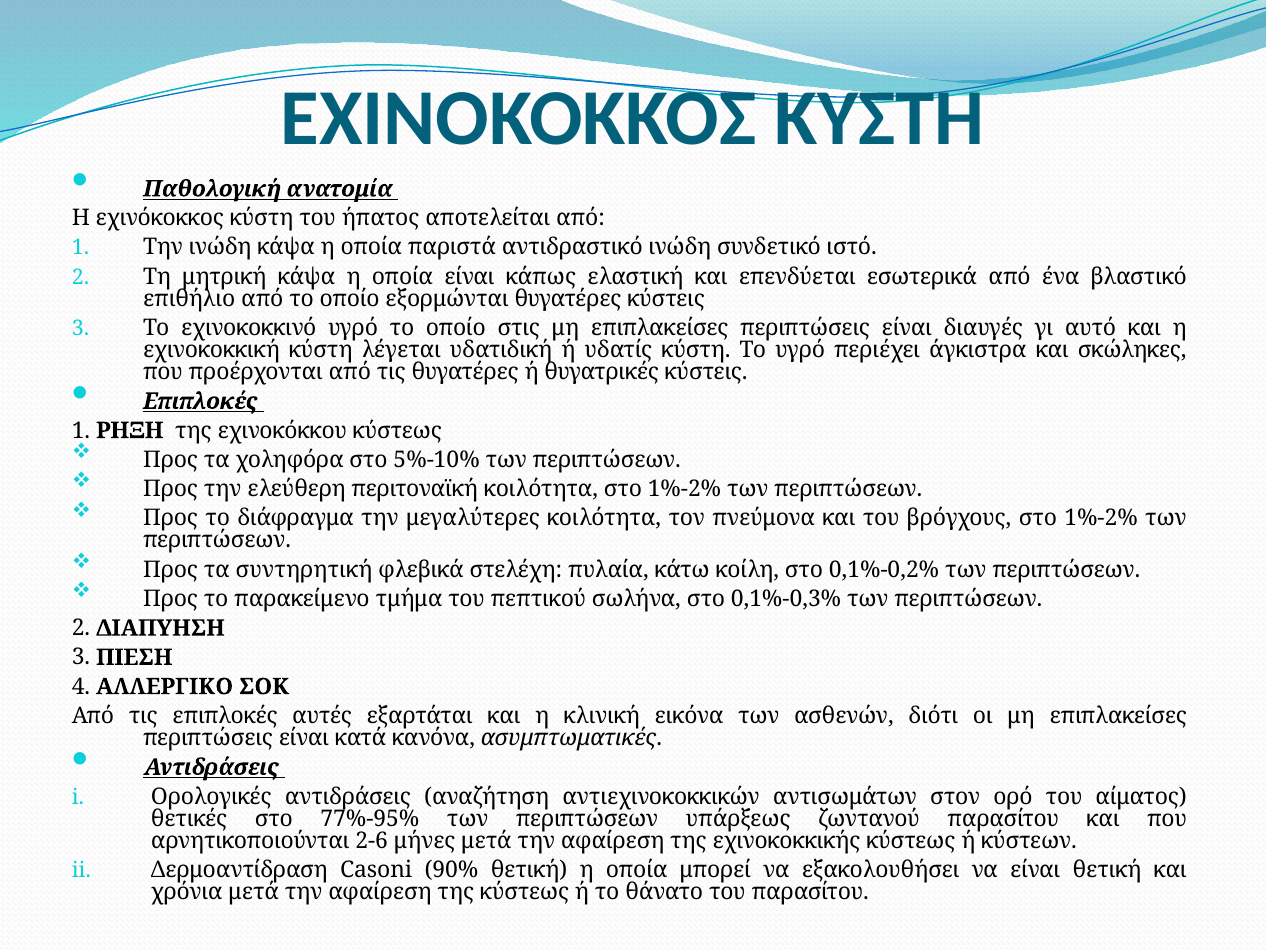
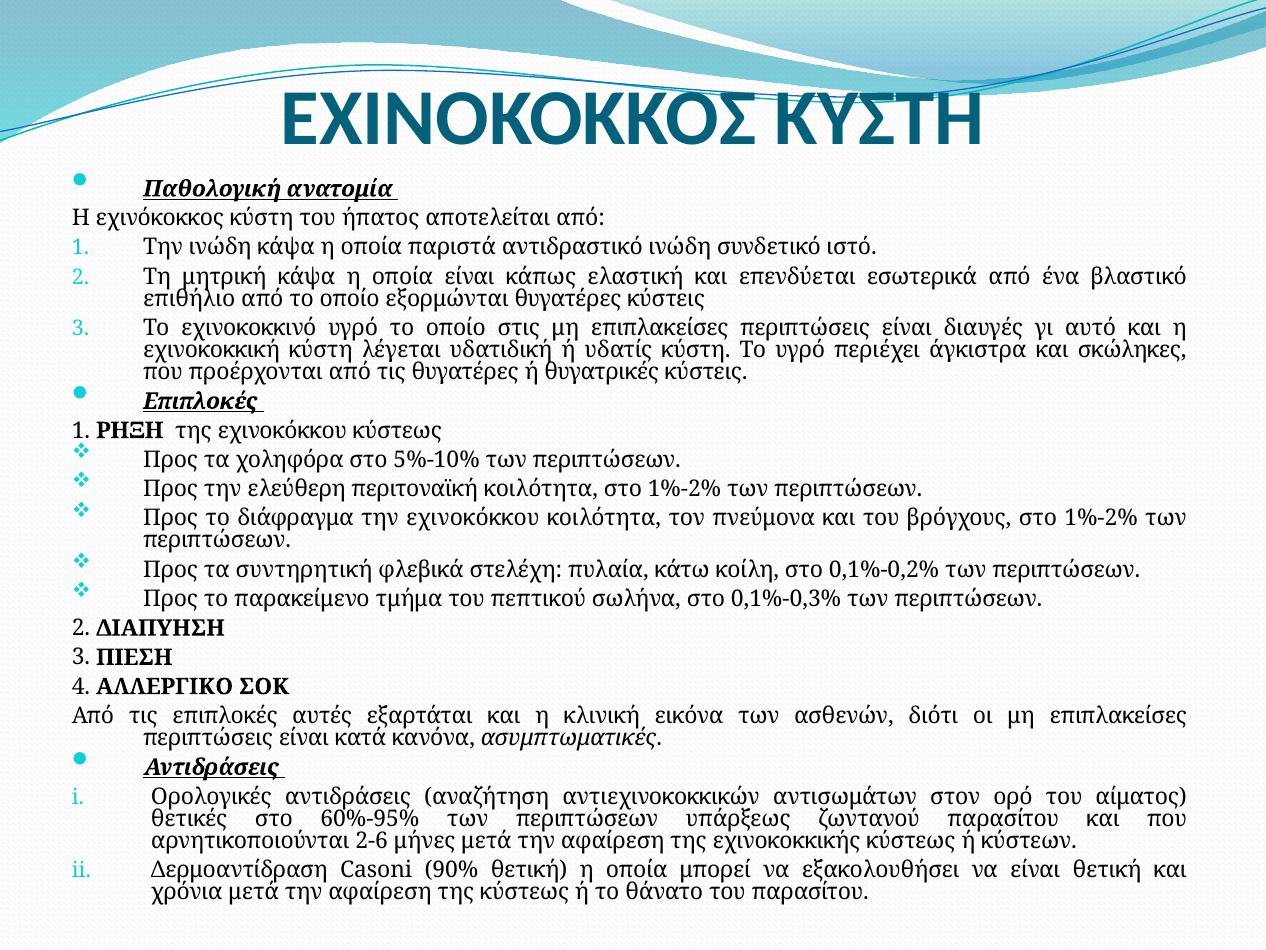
την μεγαλύτερες: μεγαλύτερες -> εχινοκόκκου (473, 518)
77%-95%: 77%-95% -> 60%-95% (370, 818)
